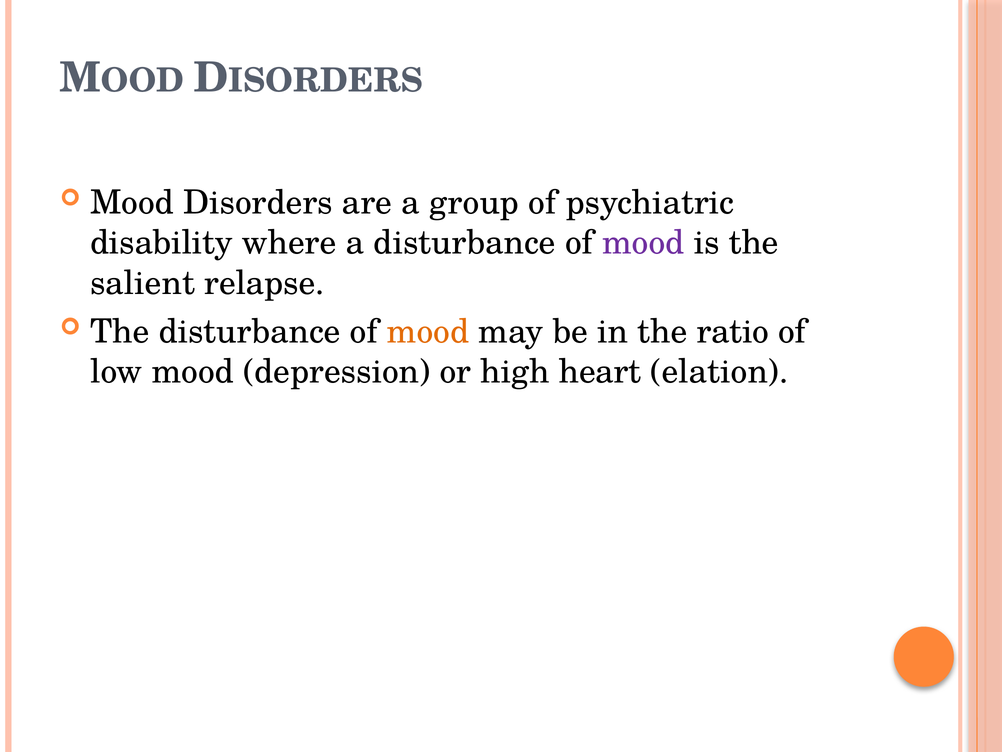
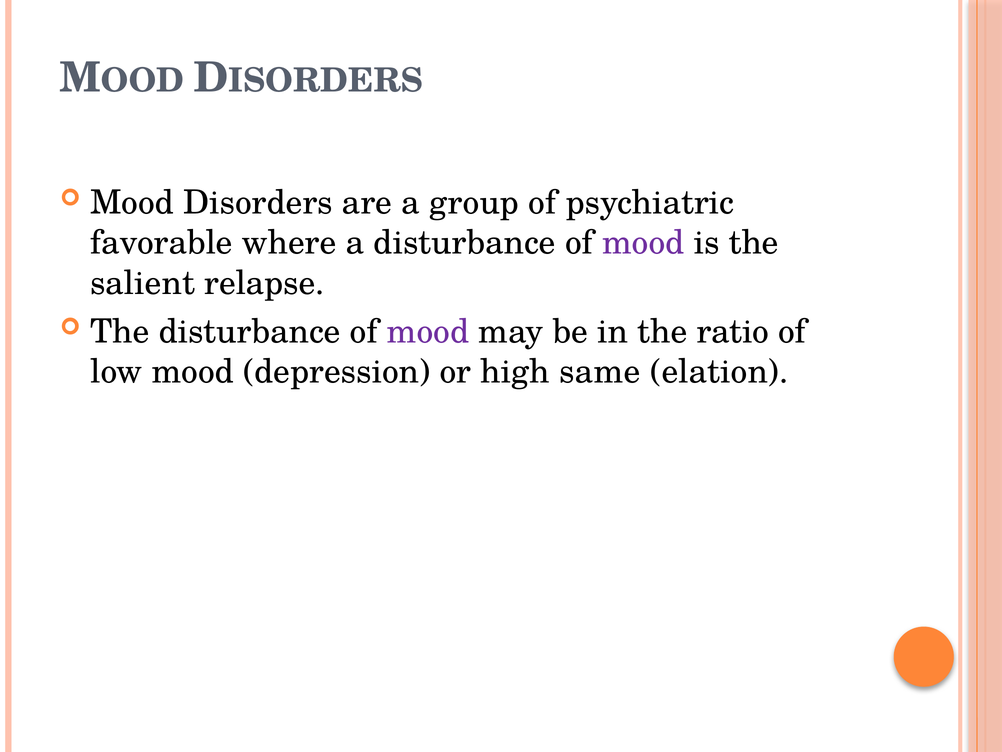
disability: disability -> favorable (161, 243)
mood colour: orange -> purple (428, 331)
heart: heart -> same (600, 371)
